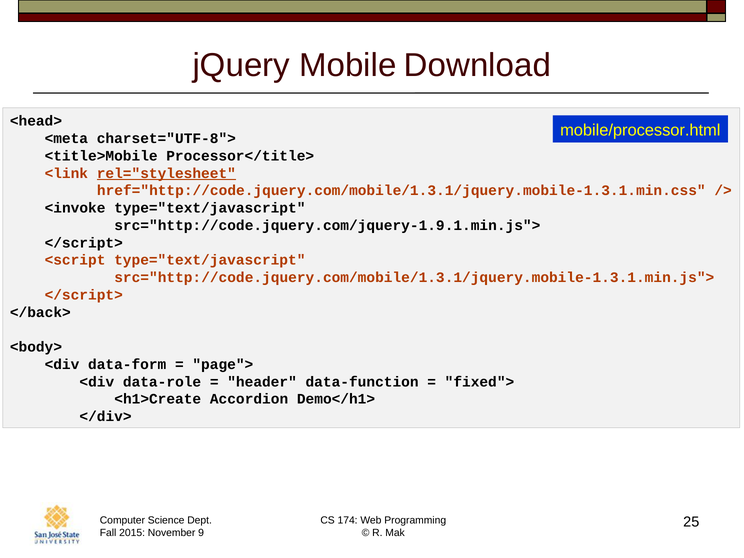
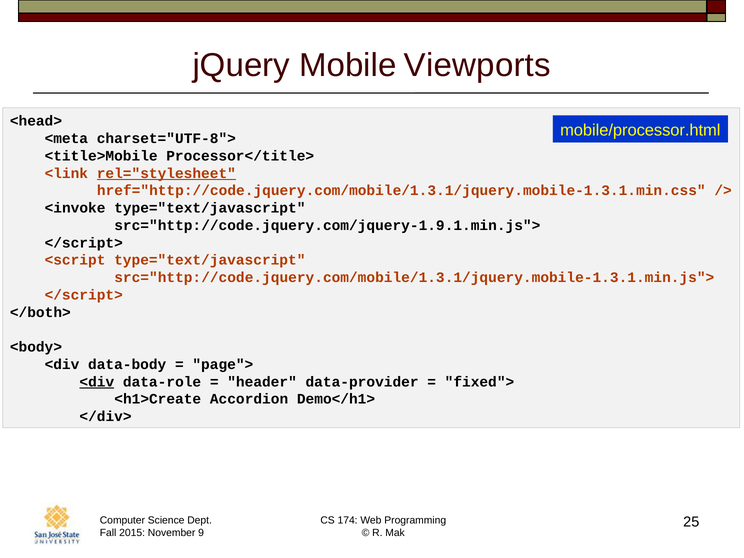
Download: Download -> Viewports (477, 66)
</back>: </back> -> </both> (40, 312)
data-form: data-form -> data-body (127, 364)
<div underline: none -> present (97, 382)
data-function: data-function -> data-provider (362, 382)
